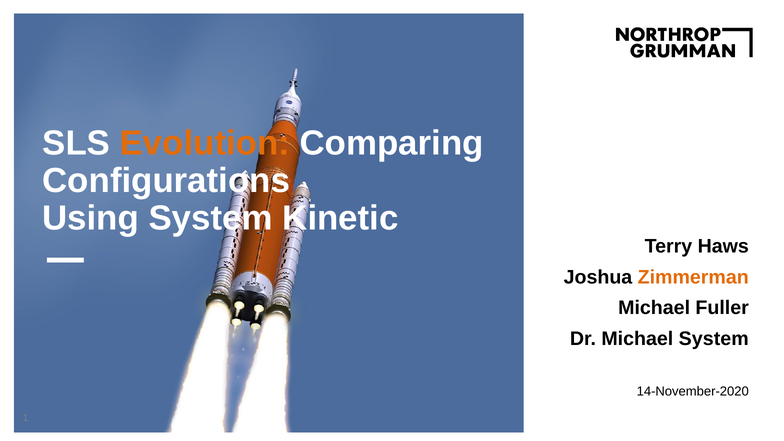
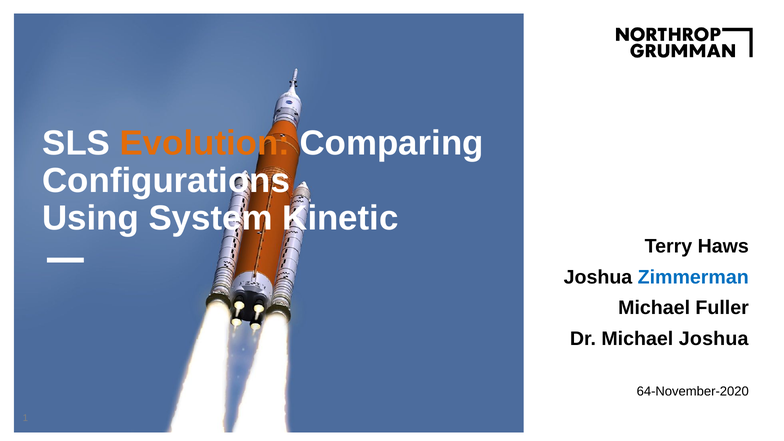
Zimmerman colour: orange -> blue (693, 277)
Michael System: System -> Joshua (714, 339)
14-November-2020: 14-November-2020 -> 64-November-2020 (693, 391)
